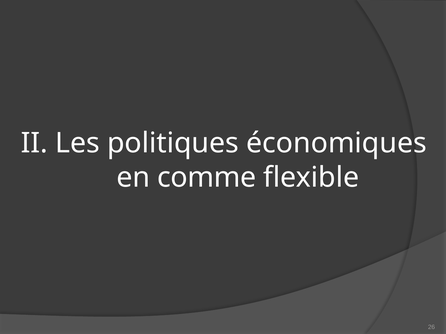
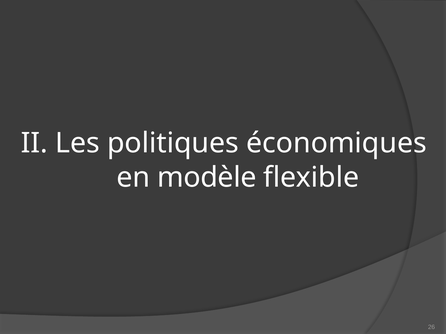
comme: comme -> modèle (207, 178)
